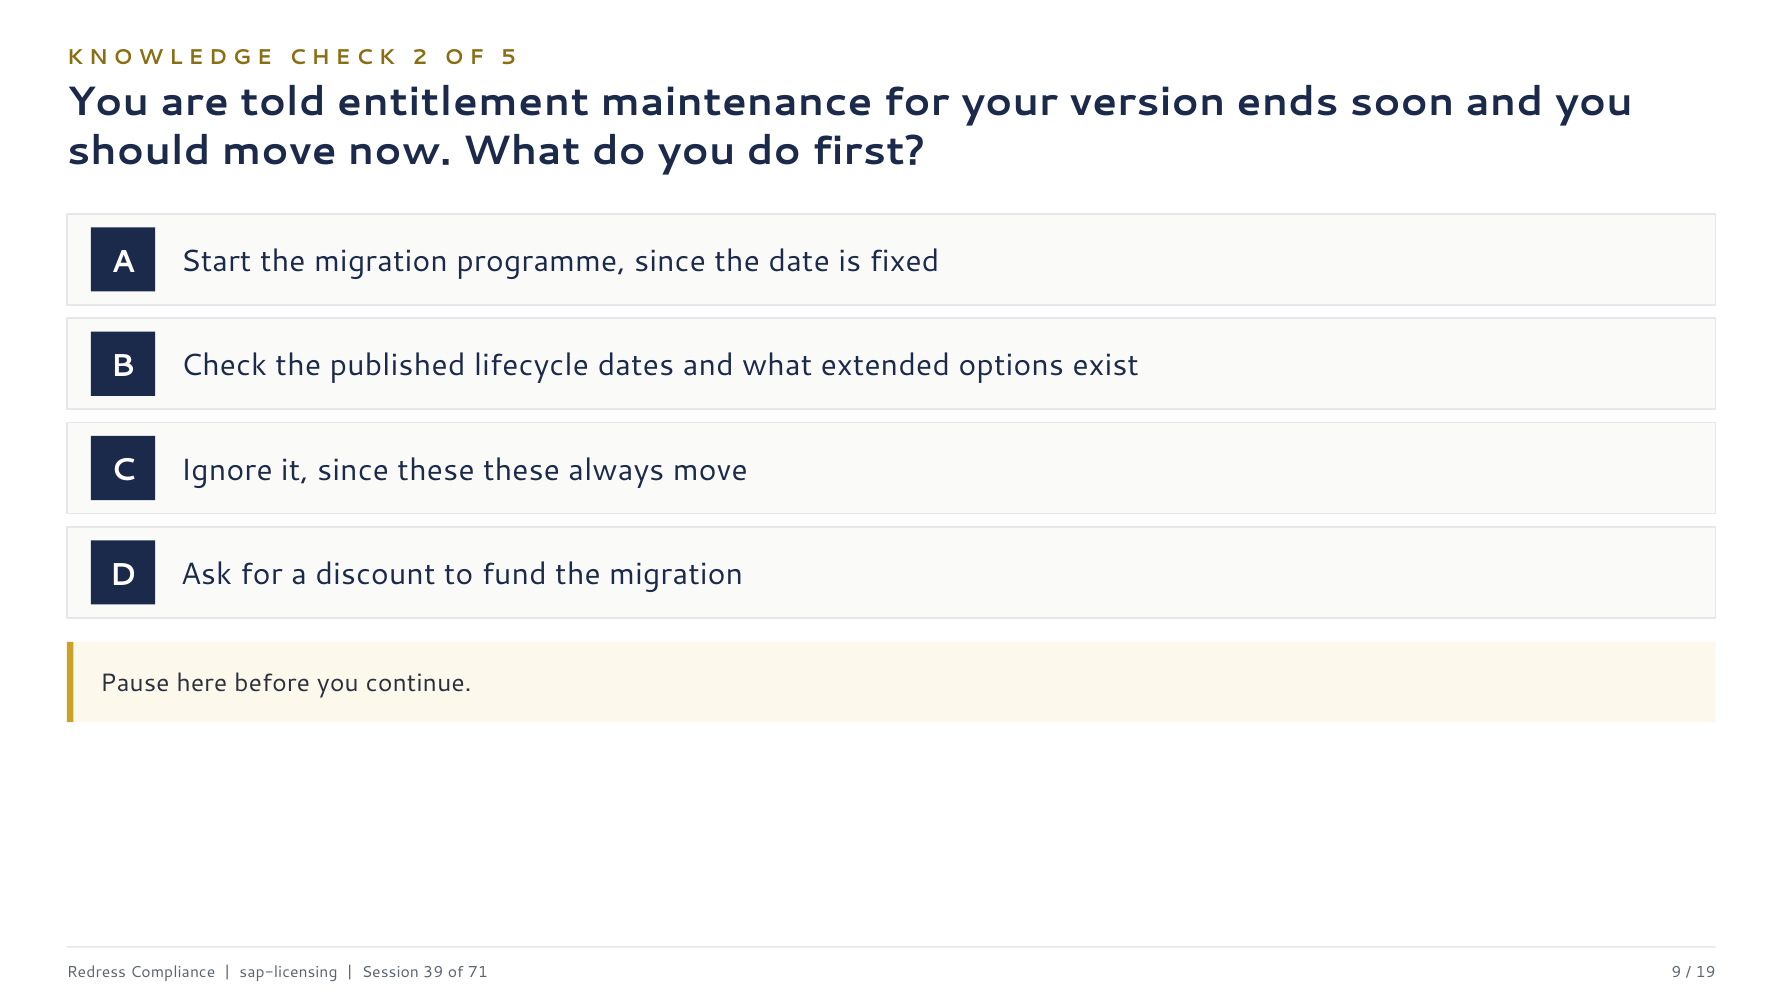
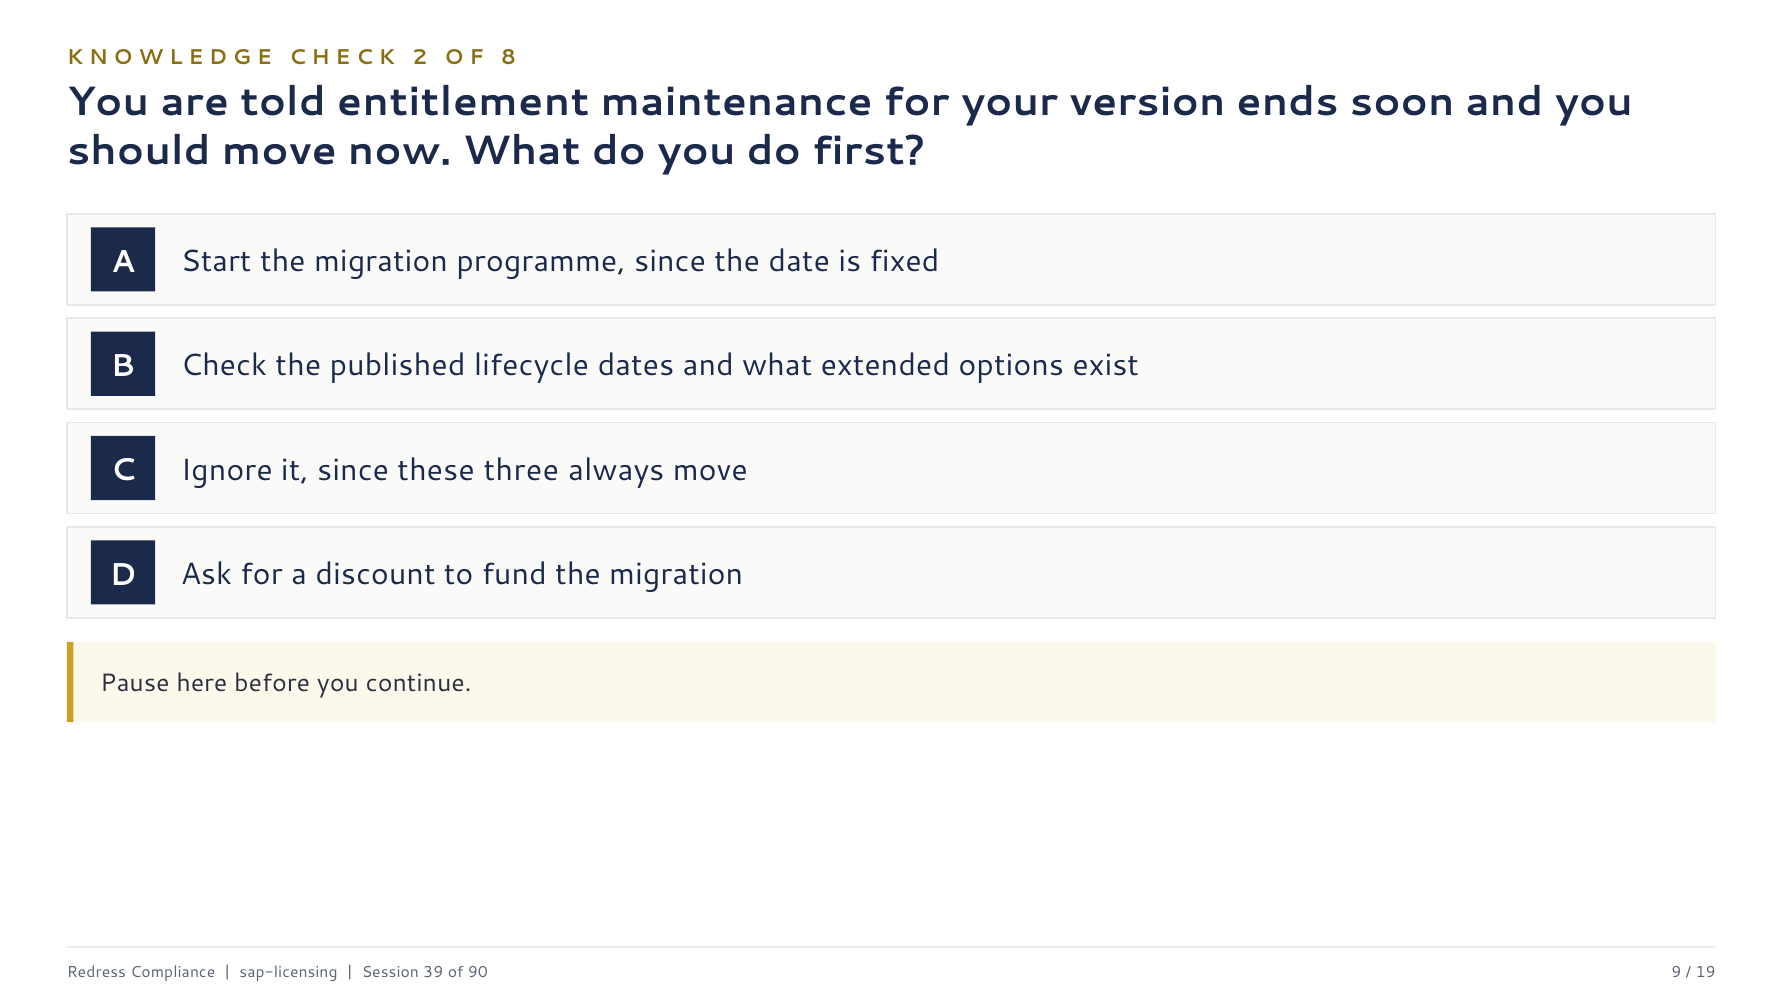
5: 5 -> 8 (509, 58)
these these: these -> three (521, 470)
71: 71 -> 90 (478, 972)
